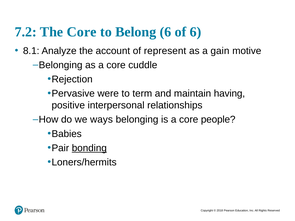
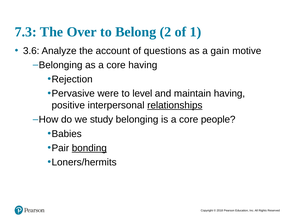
7.2: 7.2 -> 7.3 (26, 32)
The Core: Core -> Over (82, 32)
Belong 6: 6 -> 2 (165, 32)
of 6: 6 -> 1 (196, 32)
8.1: 8.1 -> 3.6 (31, 51)
represent: represent -> questions (165, 51)
core cuddle: cuddle -> having (143, 65)
term: term -> level (142, 94)
relationships underline: none -> present (175, 105)
ways: ways -> study (102, 120)
